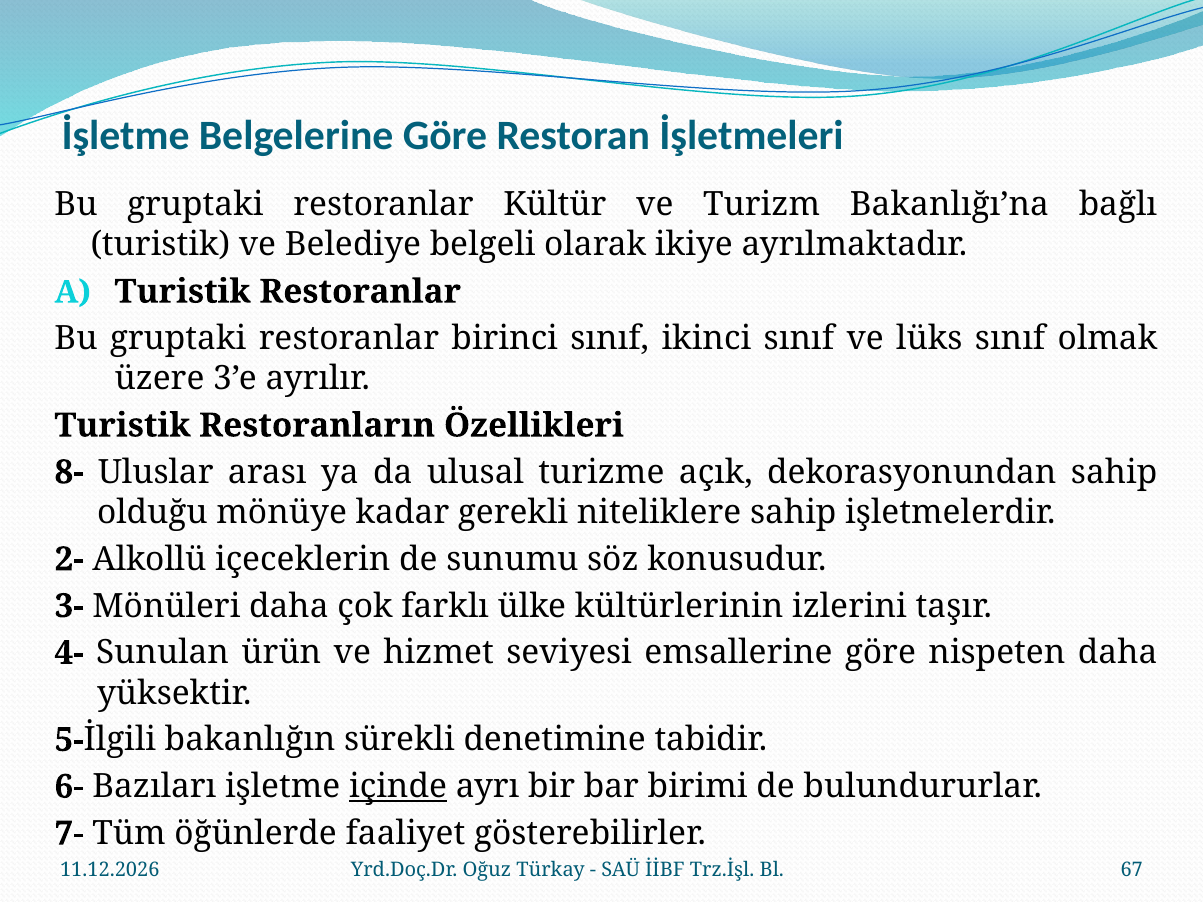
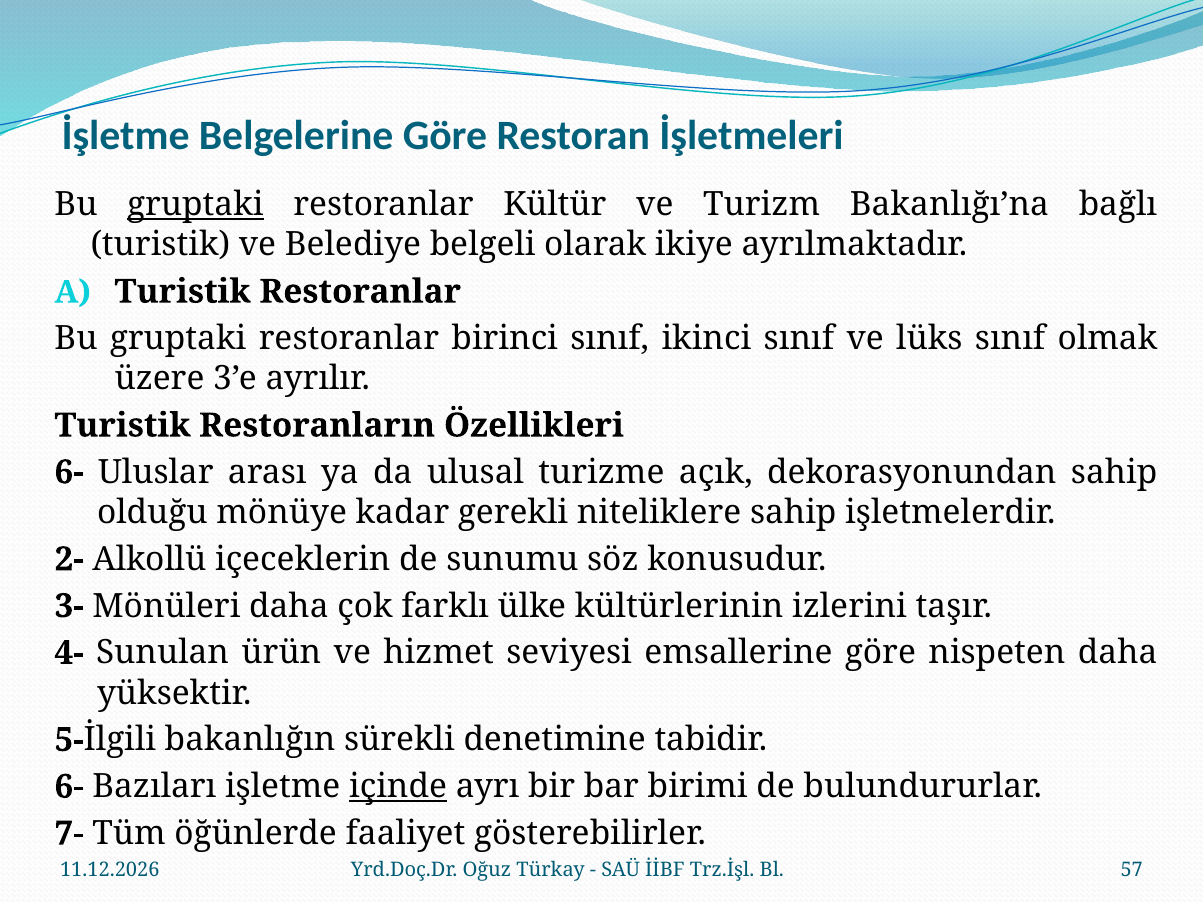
gruptaki underline: none -> present (195, 205)
8-: 8- -> 6- (69, 472)
67: 67 -> 57 (1132, 870)
